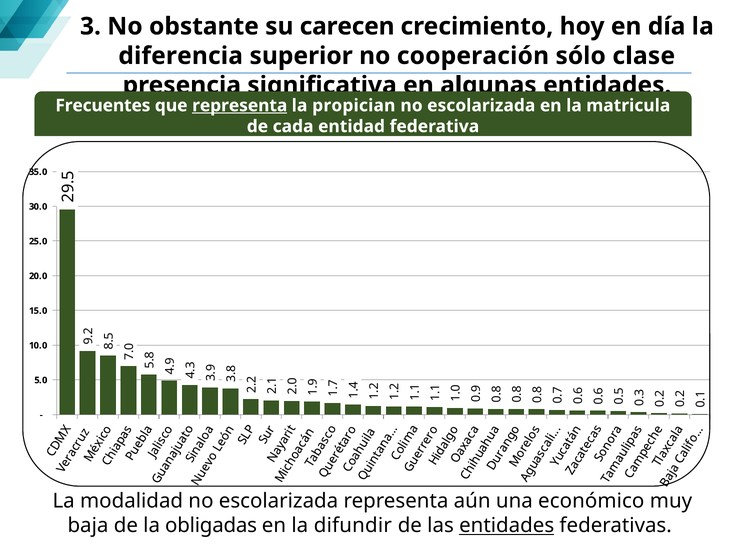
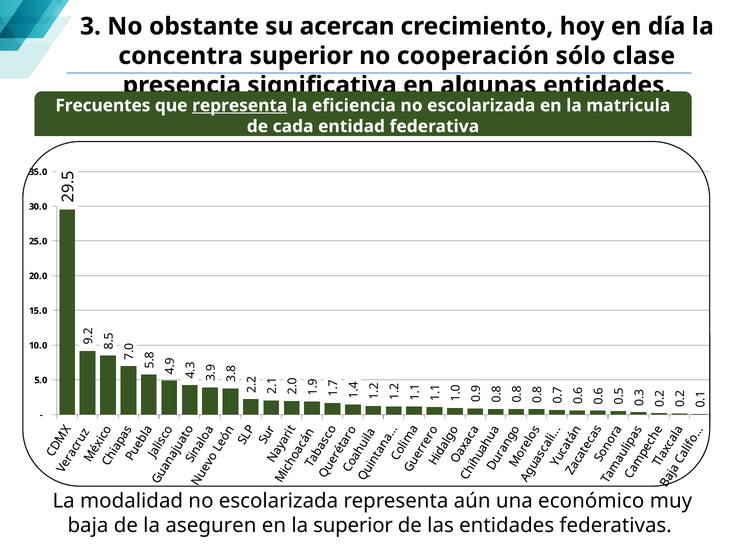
carecen: carecen -> acercan (347, 26)
diferencia: diferencia -> concentra (181, 56)
propician: propician -> eficiencia (354, 105)
obligadas: obligadas -> aseguren (211, 525)
la difundir: difundir -> superior (353, 525)
entidades underline: present -> none (507, 525)
